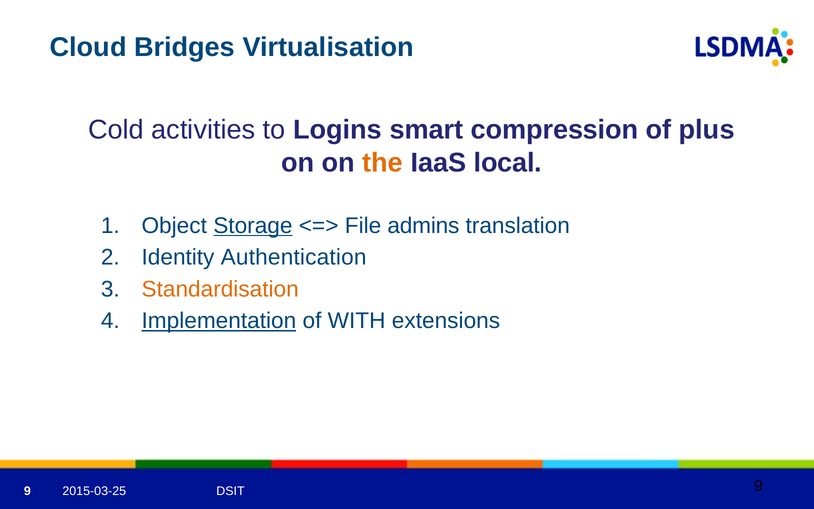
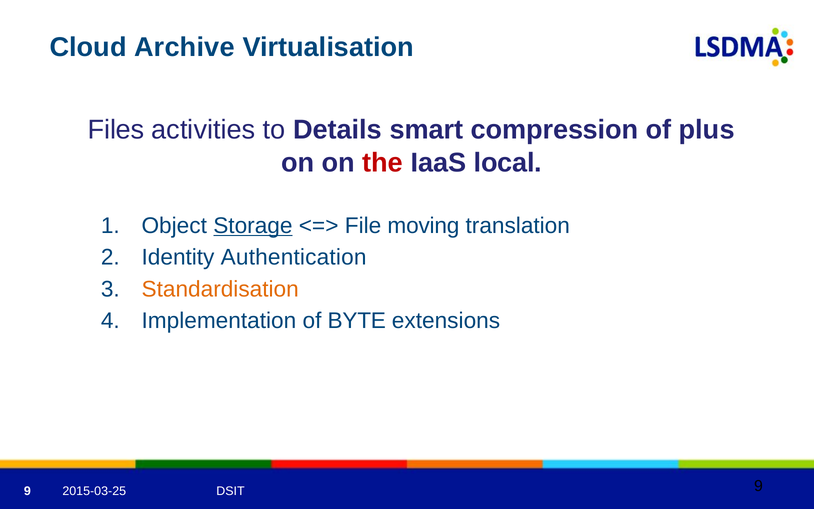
Bridges: Bridges -> Archive (185, 48)
Cold: Cold -> Files (116, 130)
Logins: Logins -> Details (338, 130)
the colour: orange -> red (383, 162)
admins: admins -> moving (423, 226)
Implementation underline: present -> none (219, 321)
WITH: WITH -> BYTE (357, 321)
